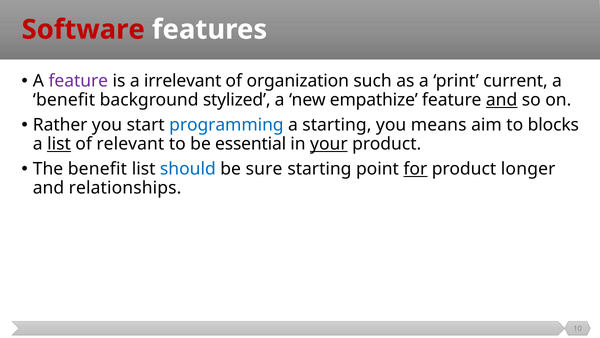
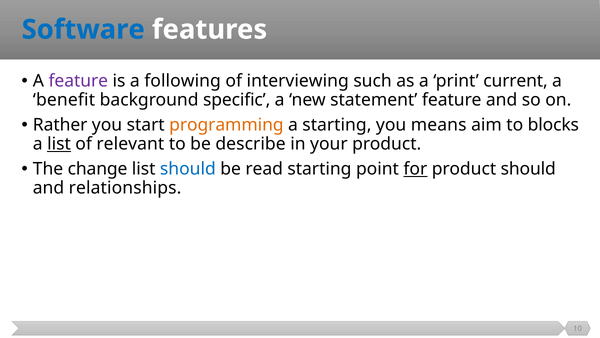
Software colour: red -> blue (83, 30)
irrelevant: irrelevant -> following (183, 81)
organization: organization -> interviewing (298, 81)
stylized: stylized -> specific (237, 100)
empathize: empathize -> statement (374, 100)
and underline: present -> none (502, 100)
programming colour: blue -> orange (226, 125)
essential: essential -> describe (251, 144)
your underline: present -> none (329, 144)
The benefit: benefit -> change (98, 169)
sure: sure -> read (264, 169)
product longer: longer -> should (528, 169)
